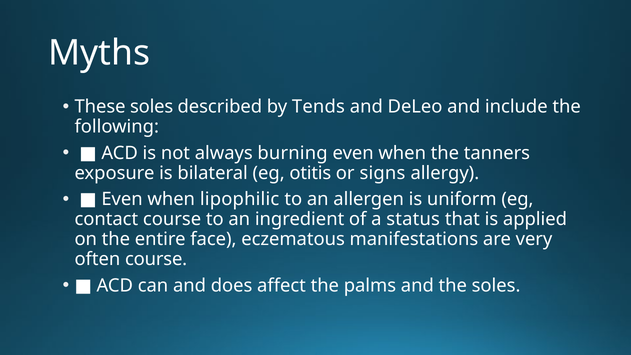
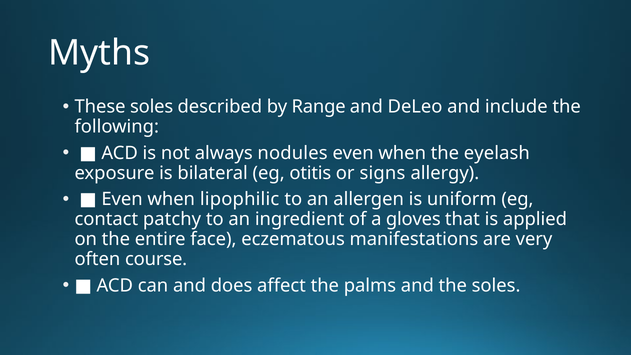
Tends: Tends -> Range (319, 107)
burning: burning -> nodules (293, 153)
tanners: tanners -> eyelash (497, 153)
contact course: course -> patchy (172, 219)
status: status -> gloves (413, 219)
